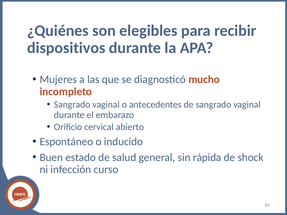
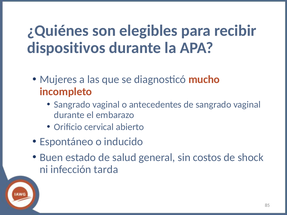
rápida: rápida -> costos (207, 158)
curso: curso -> tarda (106, 170)
